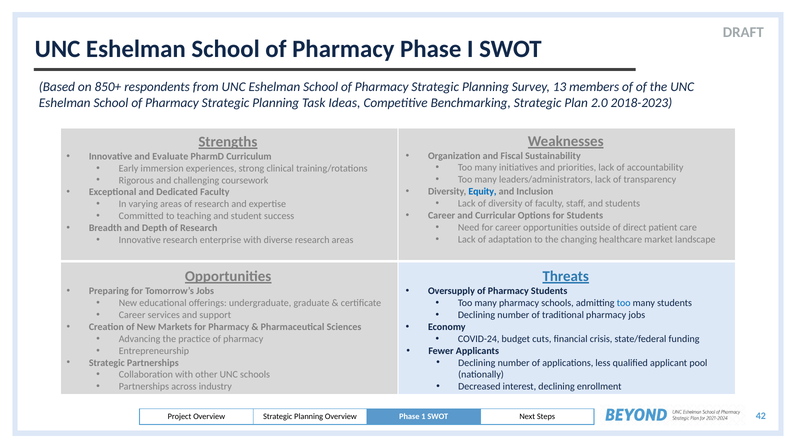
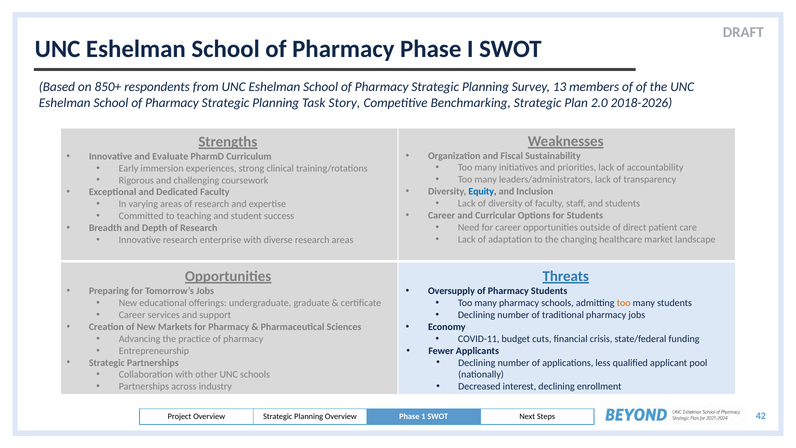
Ideas: Ideas -> Story (344, 103)
2018-2023: 2018-2023 -> 2018-2026 (641, 103)
too colour: blue -> orange (624, 303)
COVID-24: COVID-24 -> COVID-11 (479, 339)
